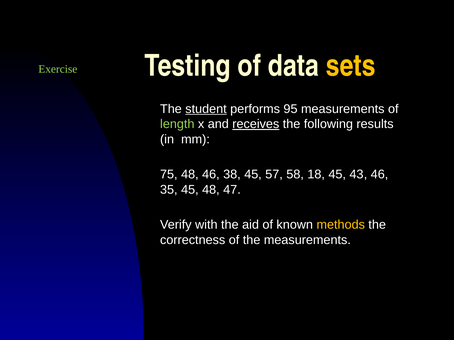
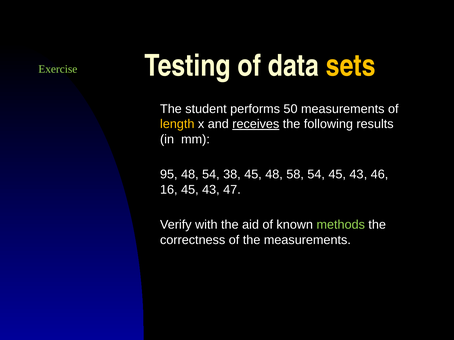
student underline: present -> none (206, 109)
95: 95 -> 50 (291, 109)
length colour: light green -> yellow (177, 124)
75: 75 -> 95 (169, 175)
48 46: 46 -> 54 (211, 175)
45 57: 57 -> 48 (274, 175)
58 18: 18 -> 54 (316, 175)
35: 35 -> 16 (169, 190)
48: 48 -> 43 (211, 190)
methods colour: yellow -> light green (341, 225)
